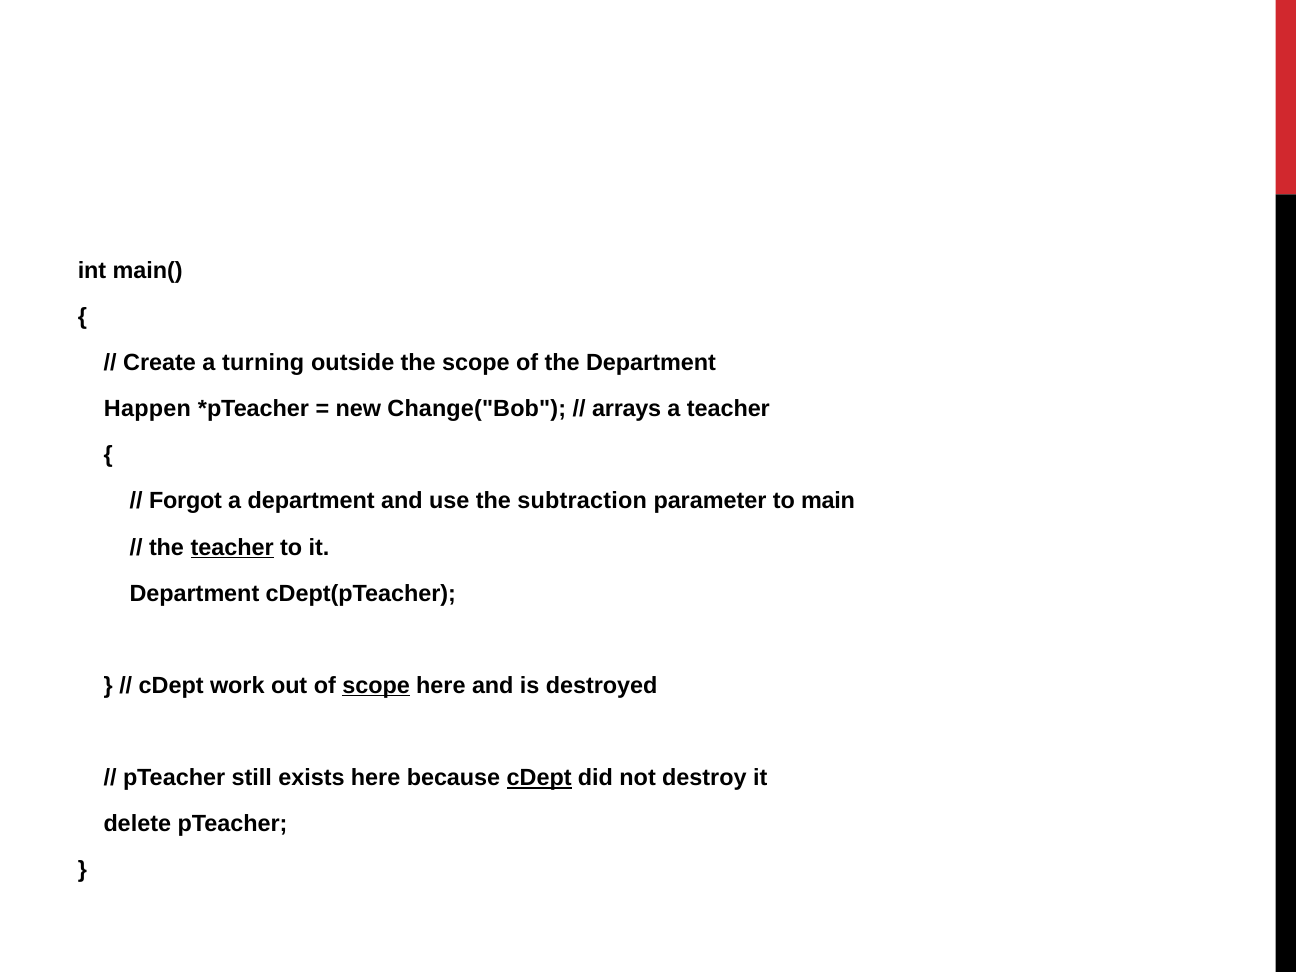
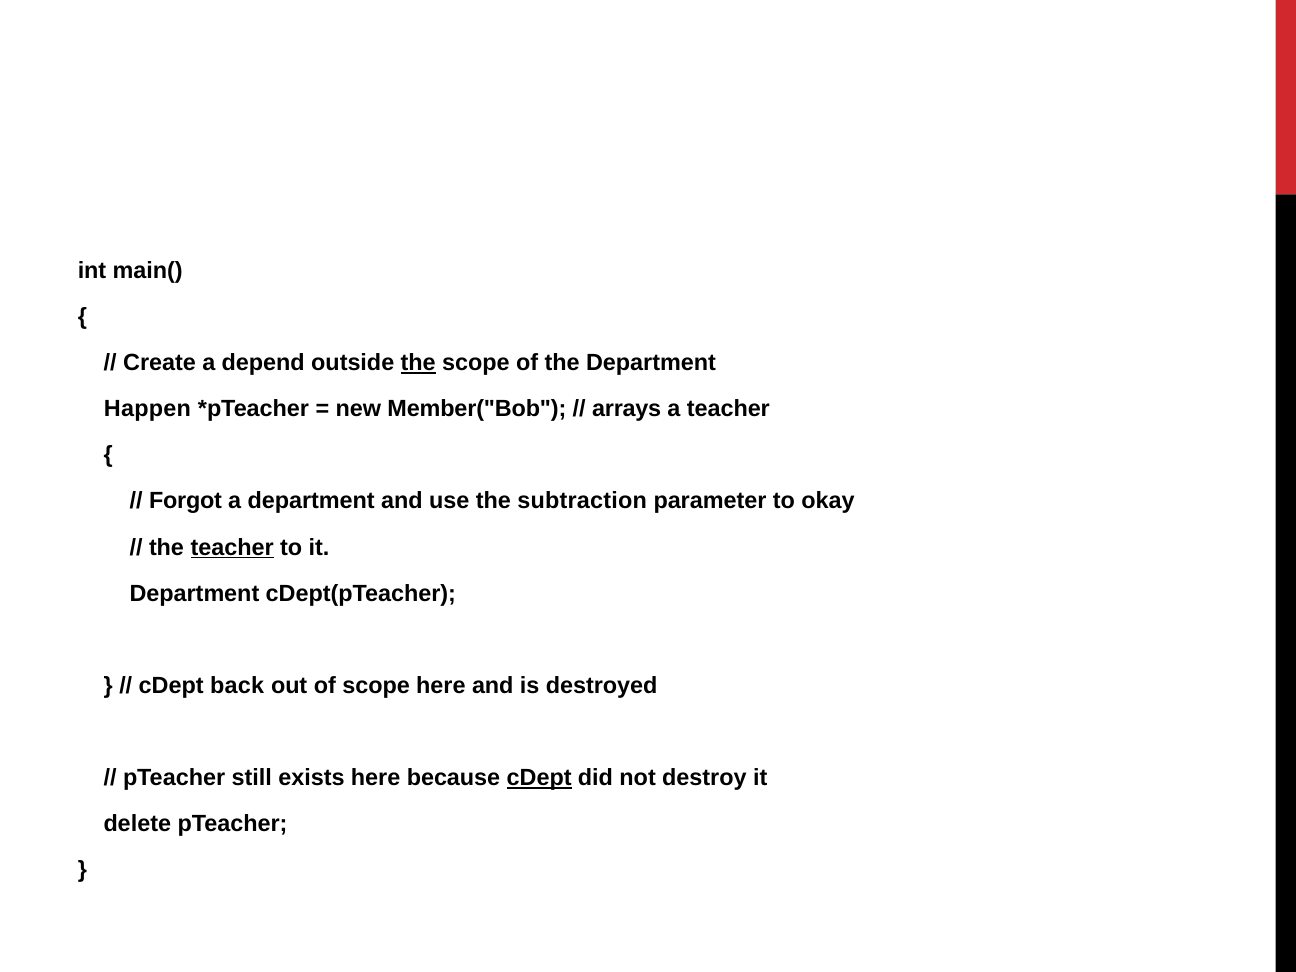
turning: turning -> depend (263, 363)
the underline: none -> present (418, 363)
Change("Bob: Change("Bob -> Member("Bob (477, 409)
main: main -> okay (828, 501)
work: work -> back (237, 686)
scope underline: present -> none (376, 686)
